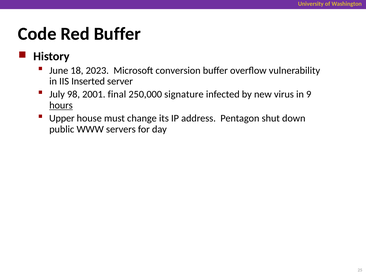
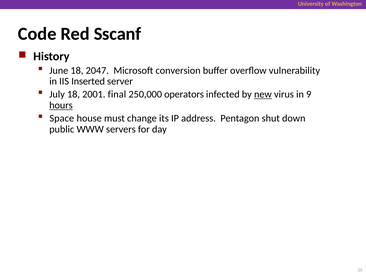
Red Buffer: Buffer -> Sscanf (117, 34)
2023: 2023 -> 2047 (97, 71)
July 98: 98 -> 18 (73, 95)
signature: signature -> operators (184, 95)
new underline: none -> present (263, 95)
Upper: Upper -> Space (62, 119)
